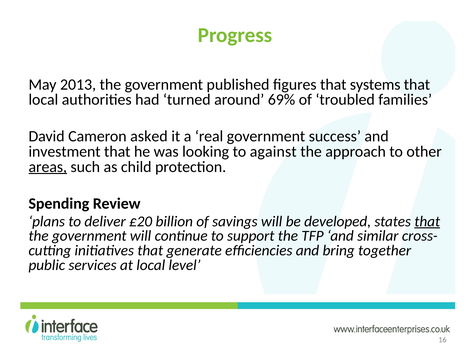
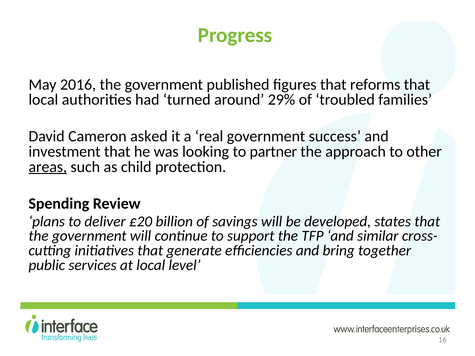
2013: 2013 -> 2016 (78, 85)
systems: systems -> reforms (375, 85)
69%: 69% -> 29% (282, 100)
against: against -> partner (273, 152)
that underline: present -> none (427, 222)
